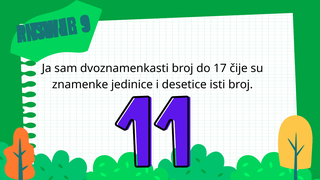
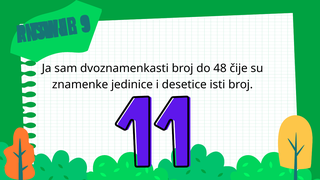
17: 17 -> 48 (220, 68)
